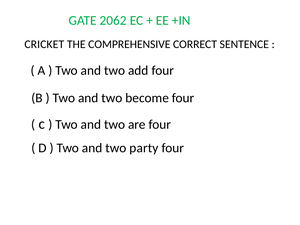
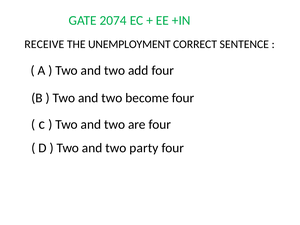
2062: 2062 -> 2074 (113, 20)
CRICKET: CRICKET -> RECEIVE (44, 44)
COMPREHENSIVE: COMPREHENSIVE -> UNEMPLOYMENT (129, 44)
